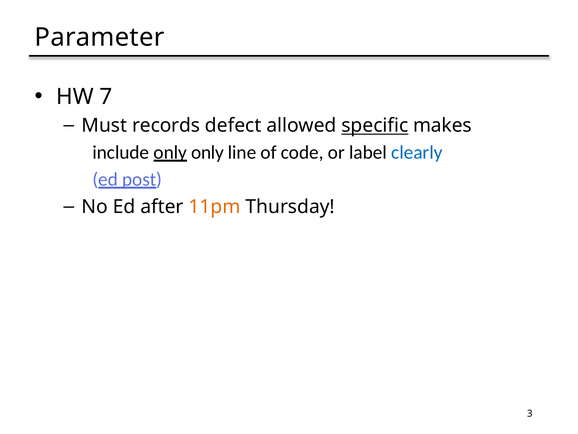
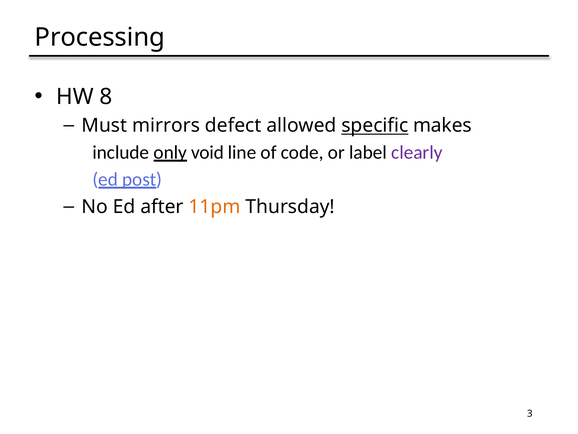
Parameter: Parameter -> Processing (100, 37)
7: 7 -> 8 (106, 97)
records: records -> mirrors (166, 125)
only only: only -> void (207, 152)
clearly colour: blue -> purple (417, 152)
